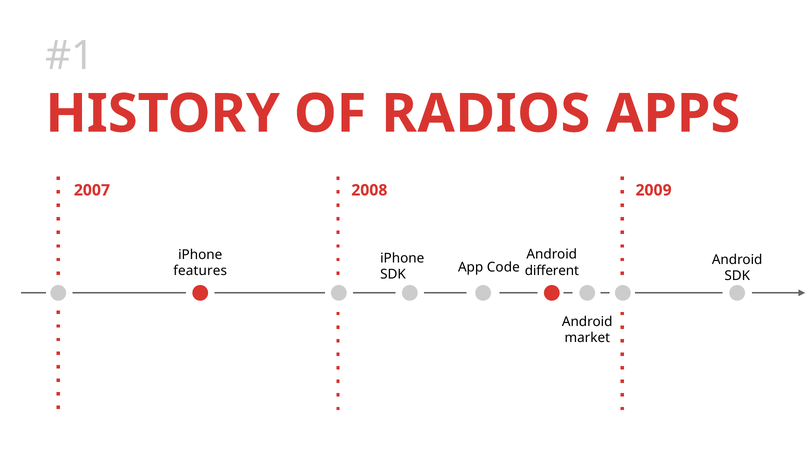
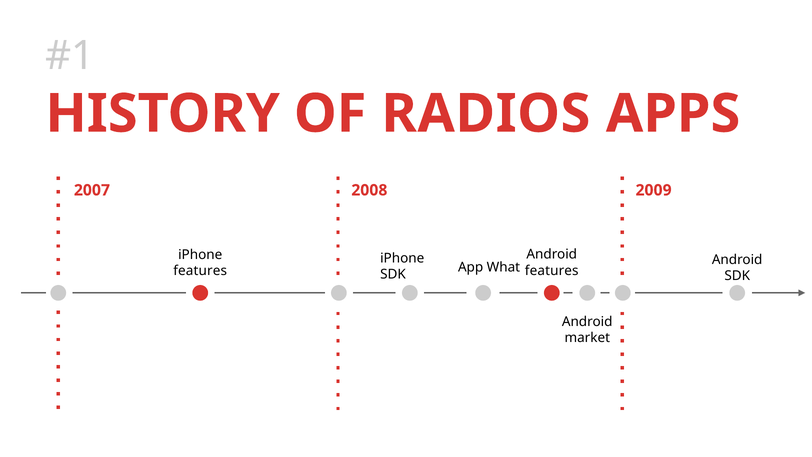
Code: Code -> What (503, 267)
different: different -> features (552, 271)
